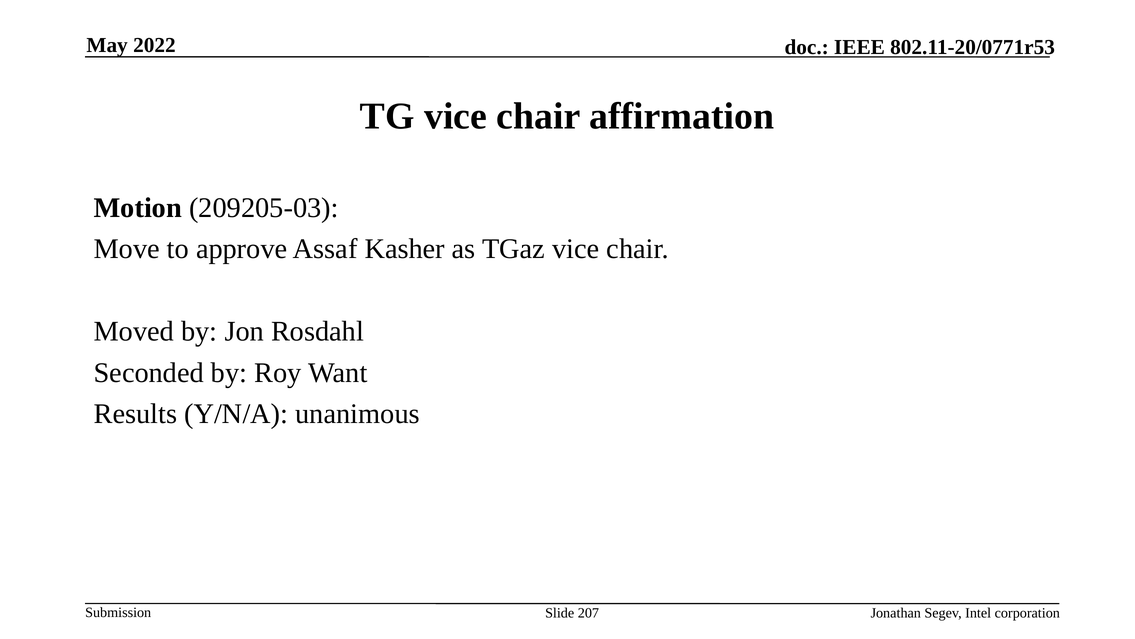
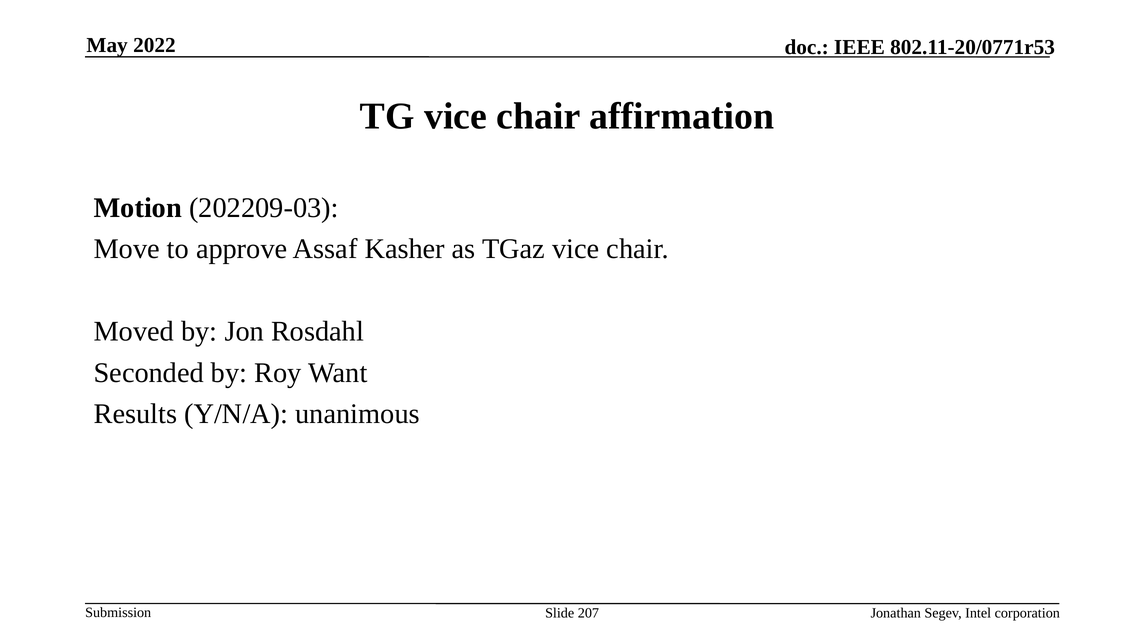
209205-03: 209205-03 -> 202209-03 (264, 208)
